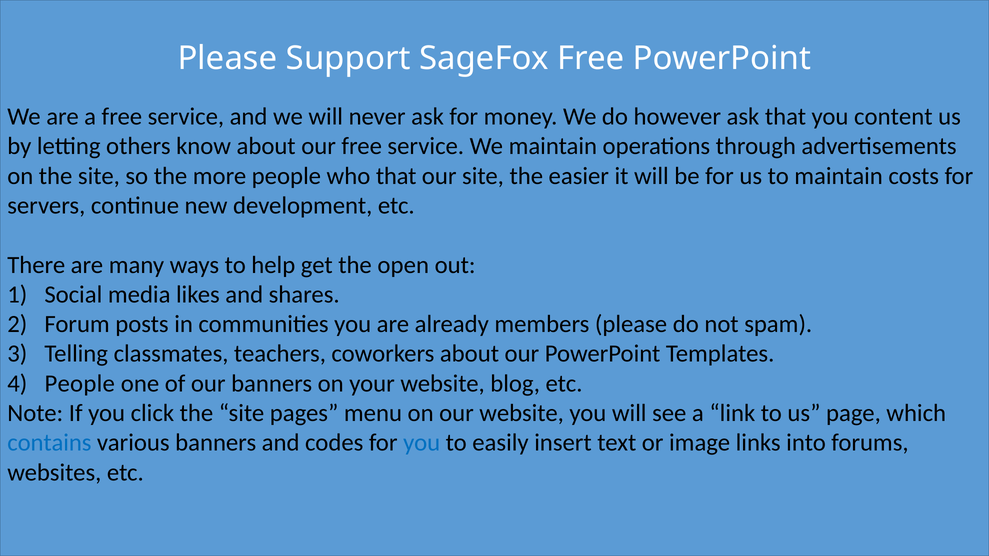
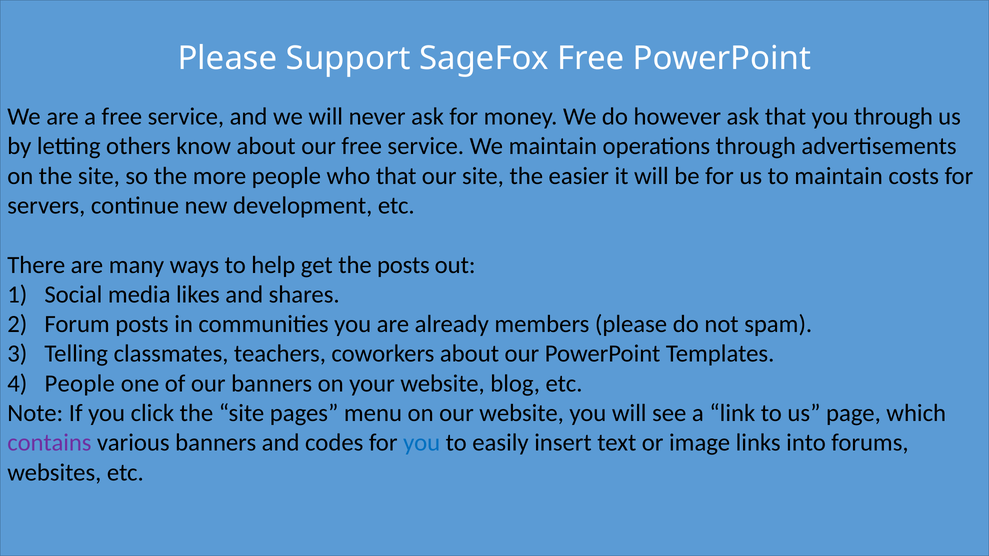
you content: content -> through (893, 117)
the open: open -> posts (403, 265)
contains colour: blue -> purple (49, 443)
